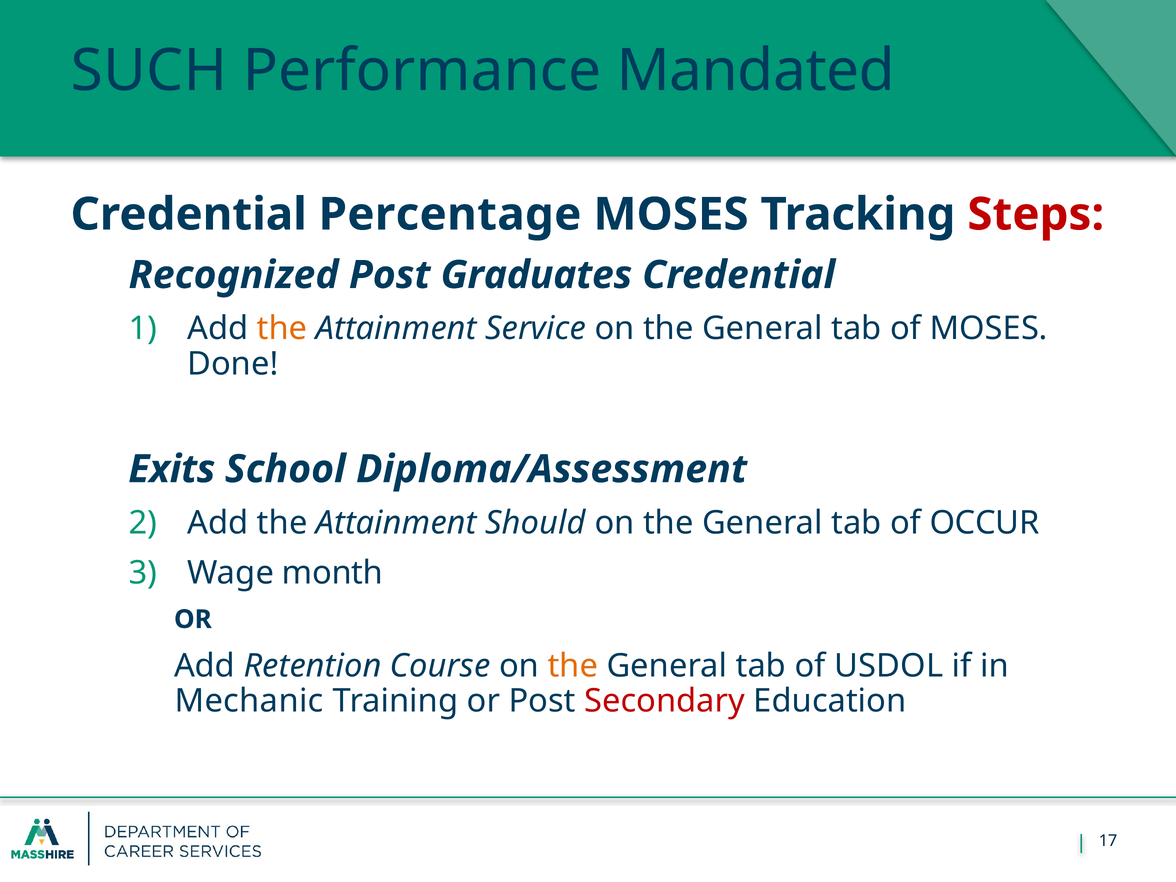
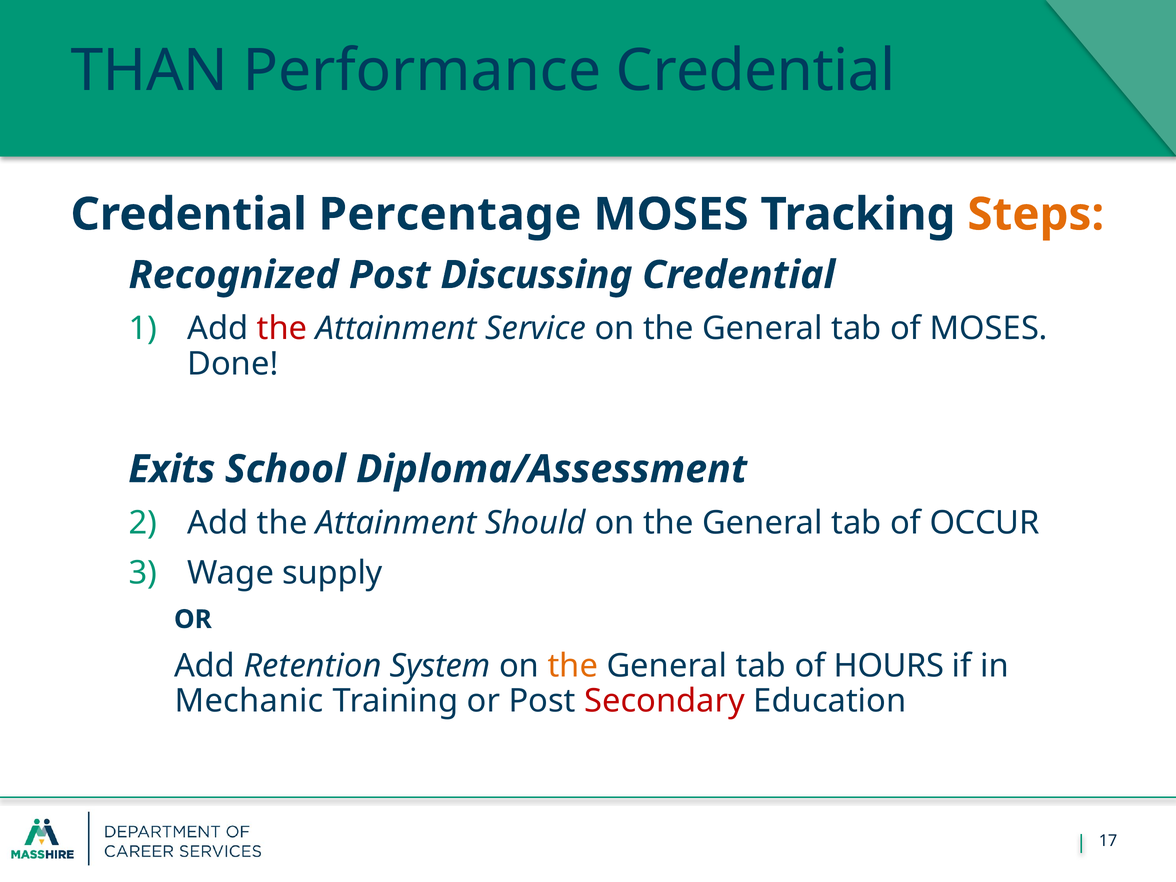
SUCH: SUCH -> THAN (149, 71)
Performance Mandated: Mandated -> Credential (756, 71)
Steps colour: red -> orange (1036, 214)
Graduates: Graduates -> Discussing (536, 275)
the colour: orange -> red (282, 329)
month: month -> supply (332, 573)
Course: Course -> System (440, 666)
USDOL: USDOL -> HOURS (889, 666)
